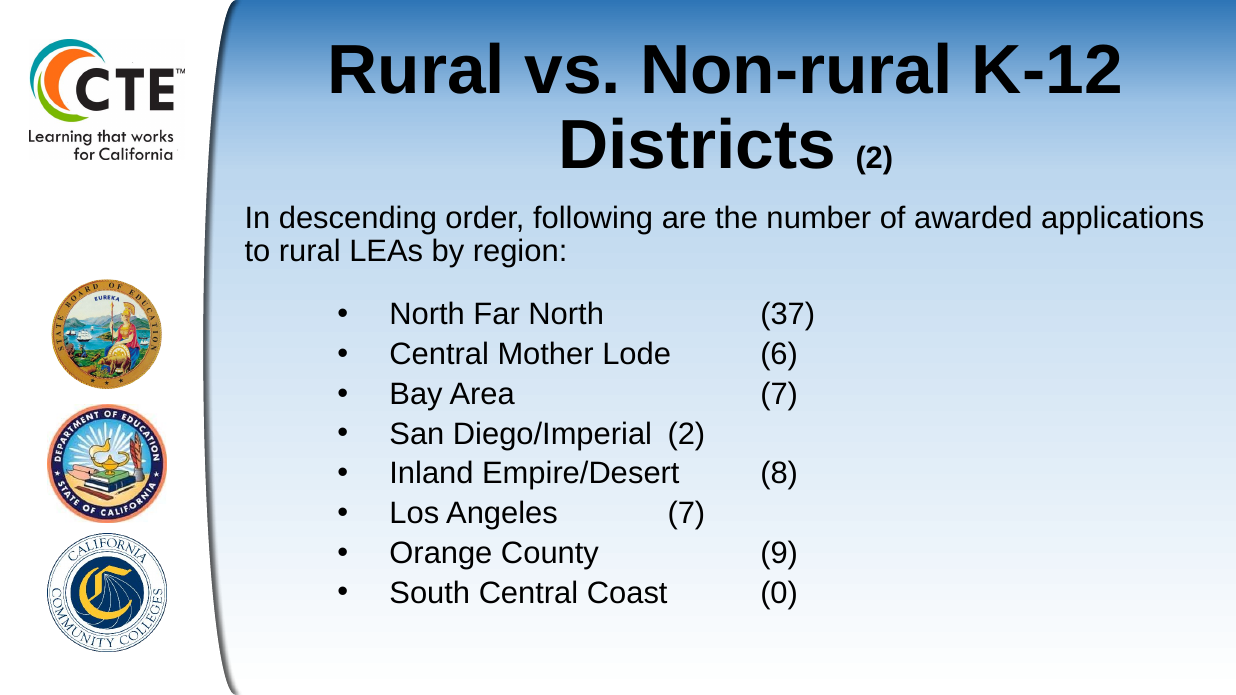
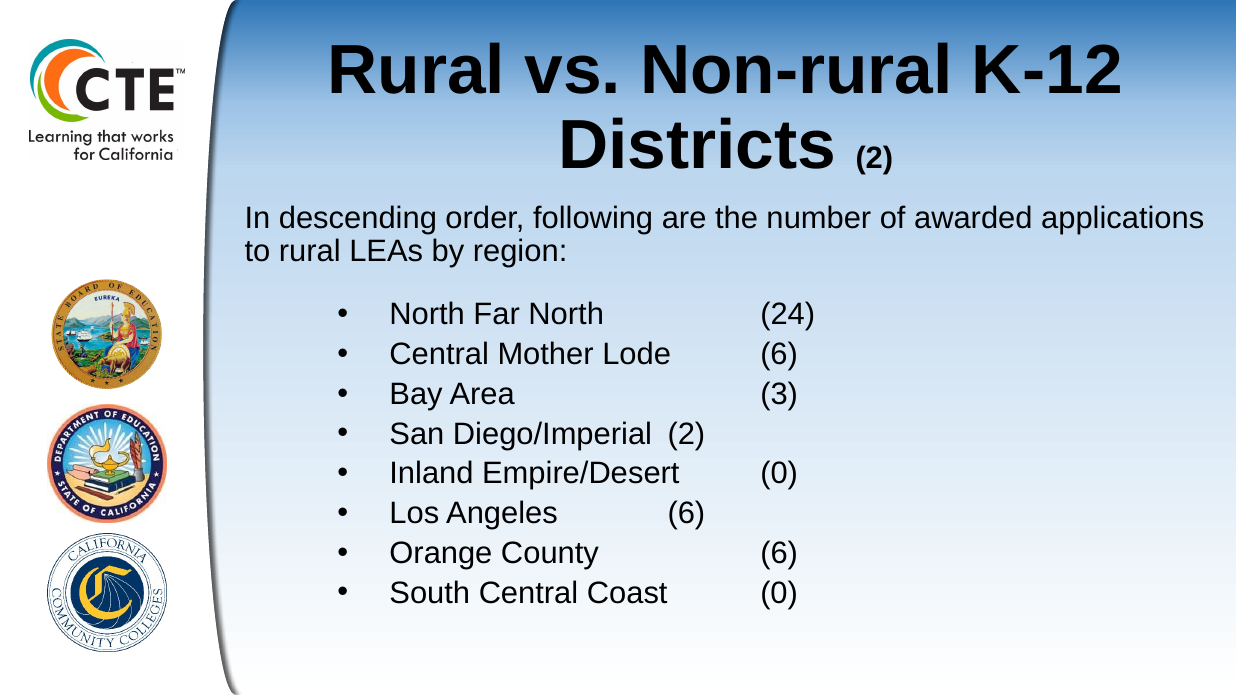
37: 37 -> 24 (788, 315)
Area 7: 7 -> 3 (779, 394)
Empire/Desert 8: 8 -> 0 (779, 474)
Angeles 7: 7 -> 6 (686, 514)
County 9: 9 -> 6 (779, 553)
